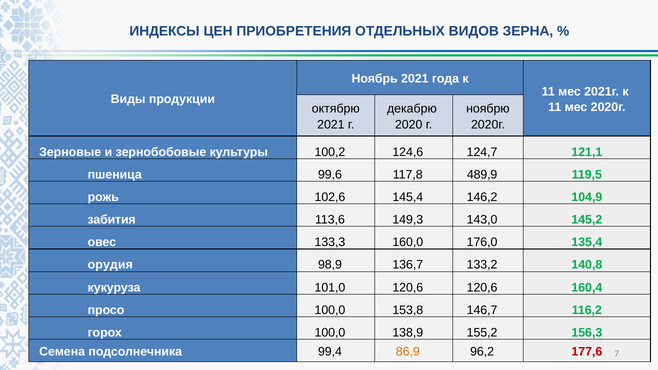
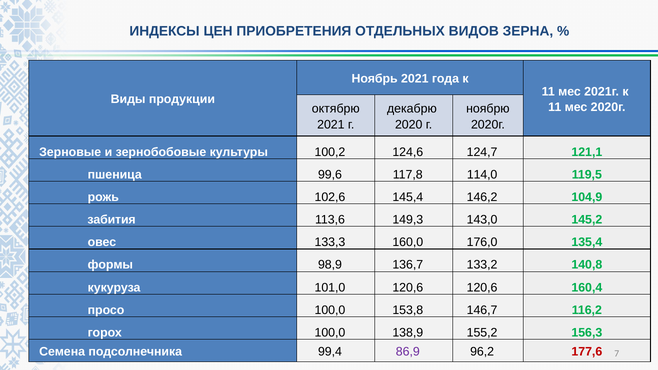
489,9: 489,9 -> 114,0 (482, 175)
орудия: орудия -> формы (110, 265)
86,9 colour: orange -> purple (408, 352)
